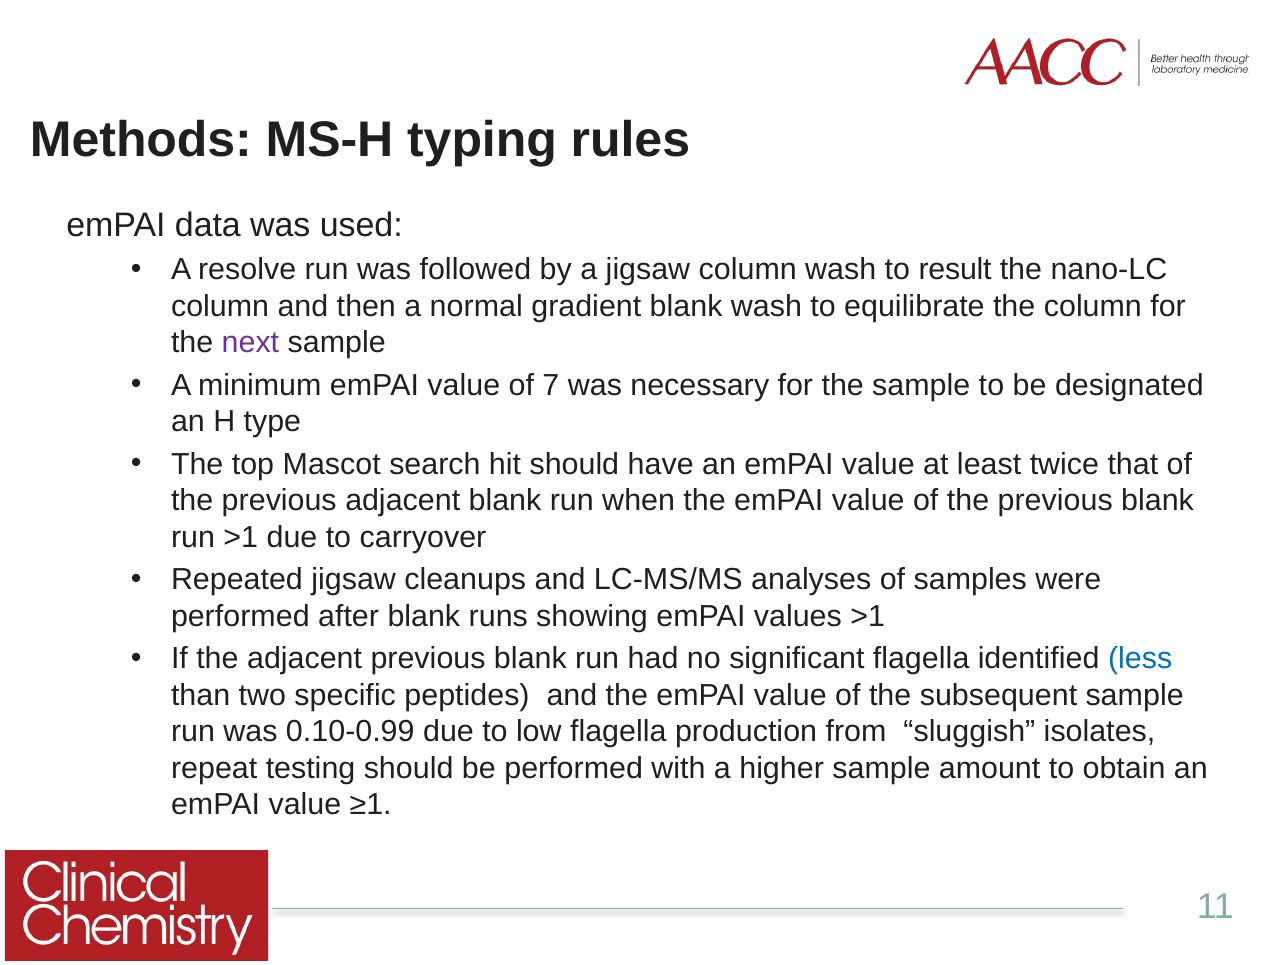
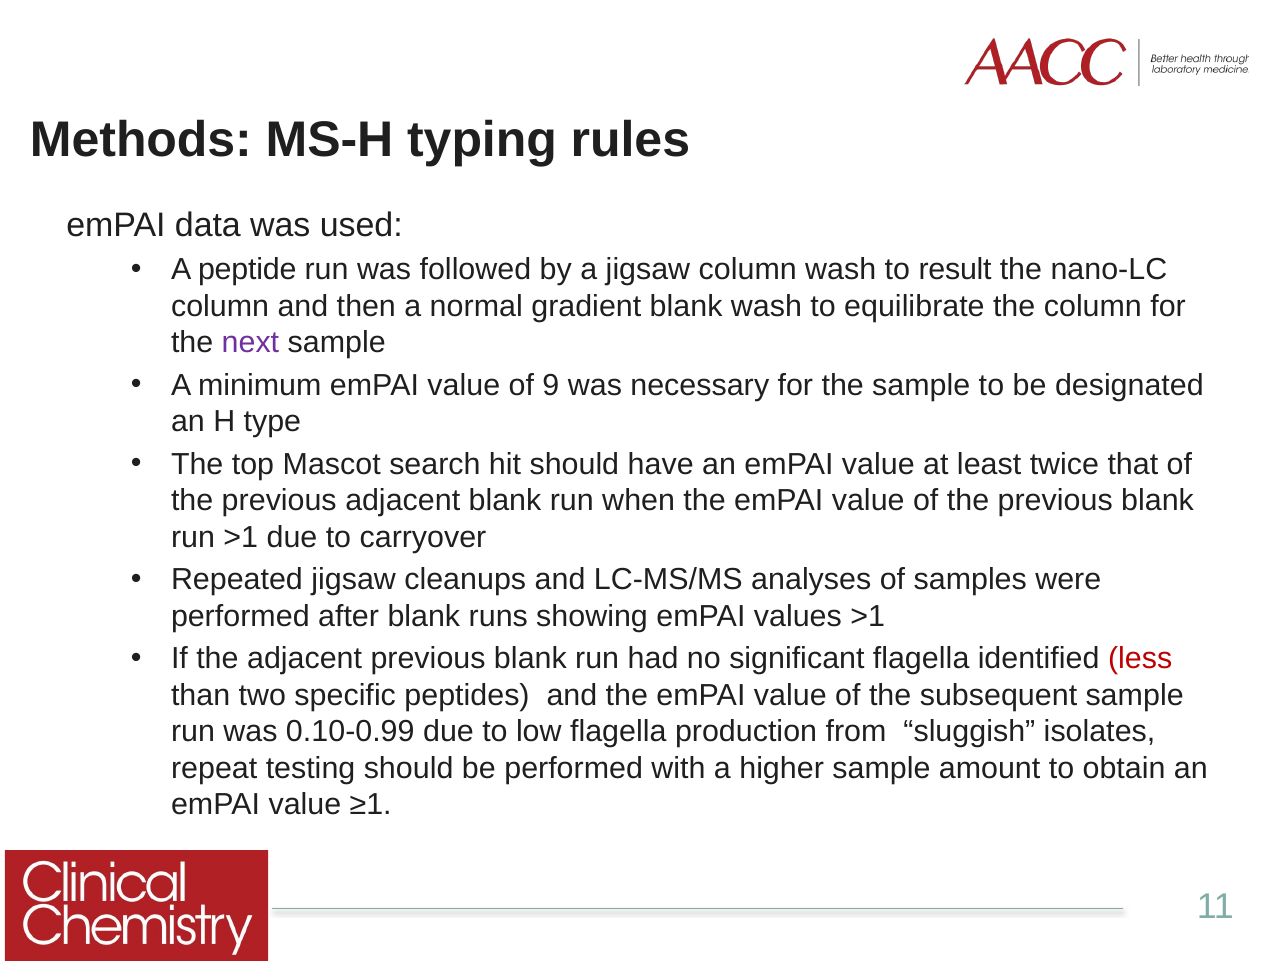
resolve: resolve -> peptide (247, 270)
7: 7 -> 9 (551, 385)
less colour: blue -> red (1140, 659)
